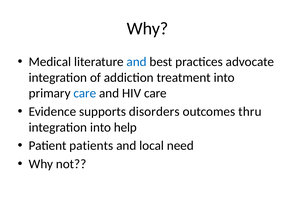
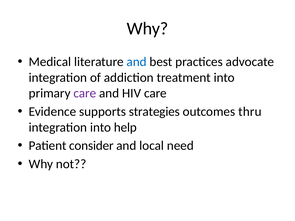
care colour: blue -> purple (85, 93)
disorders: disorders -> strategies (154, 112)
patients: patients -> consider (91, 146)
